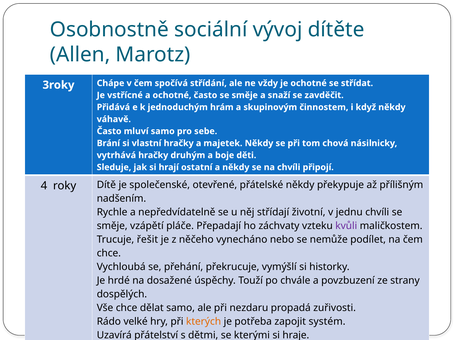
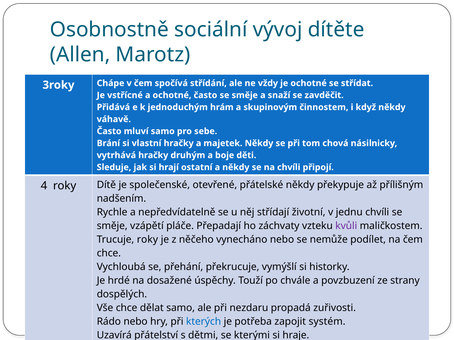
Trucuje řešit: řešit -> roky (147, 240)
Rádo velké: velké -> nebo (136, 322)
kterých colour: orange -> blue (204, 322)
